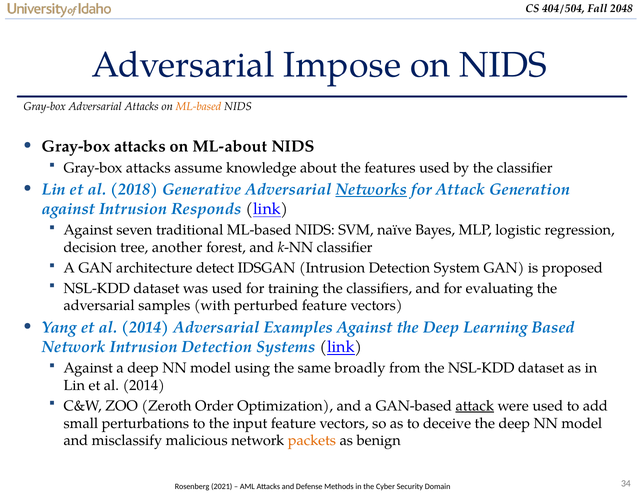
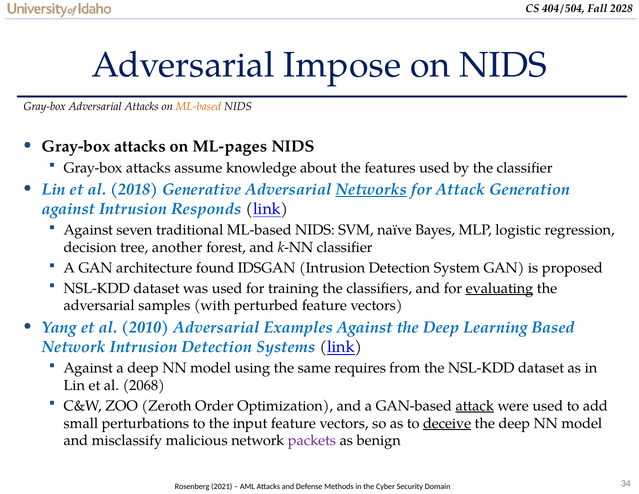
2048: 2048 -> 2028 (621, 8)
ML-about: ML-about -> ML-pages (230, 147)
detect: detect -> found (215, 268)
evaluating underline: none -> present (500, 288)
Yang et al 2014: 2014 -> 2010 (145, 327)
broadly: broadly -> requires (360, 368)
Lin et al 2014: 2014 -> 2068 (144, 385)
deceive underline: none -> present (447, 423)
packets colour: orange -> purple (312, 440)
